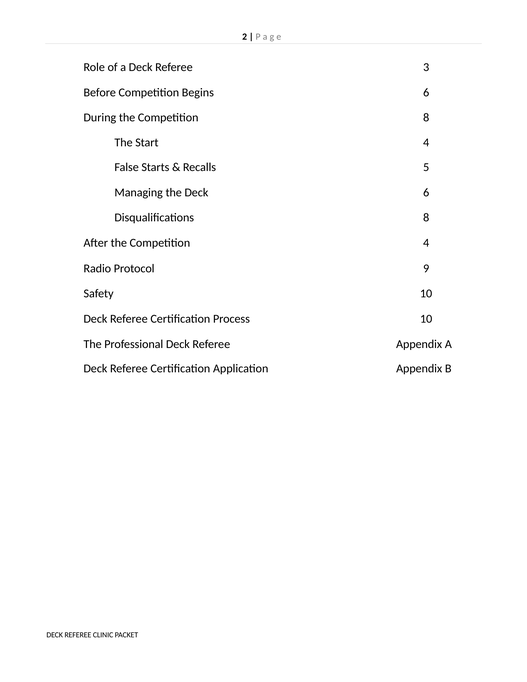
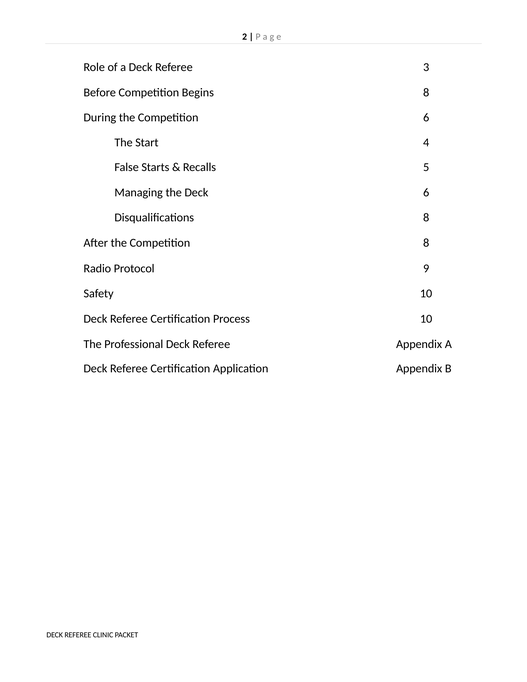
Begins 6: 6 -> 8 (426, 92)
Competition 8: 8 -> 6 (426, 117)
Competition 4: 4 -> 8 (426, 243)
